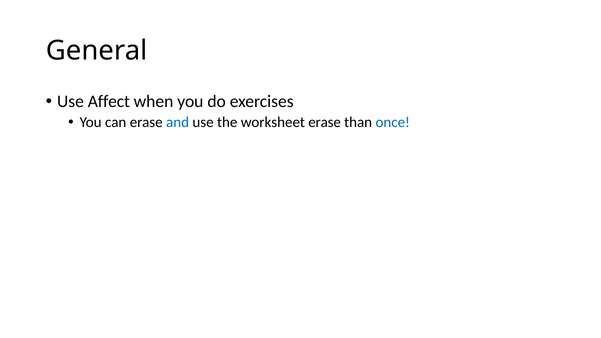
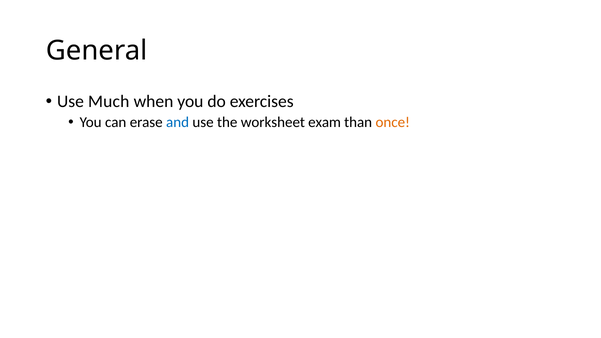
Affect: Affect -> Much (109, 102)
worksheet erase: erase -> exam (325, 122)
once colour: blue -> orange (393, 122)
